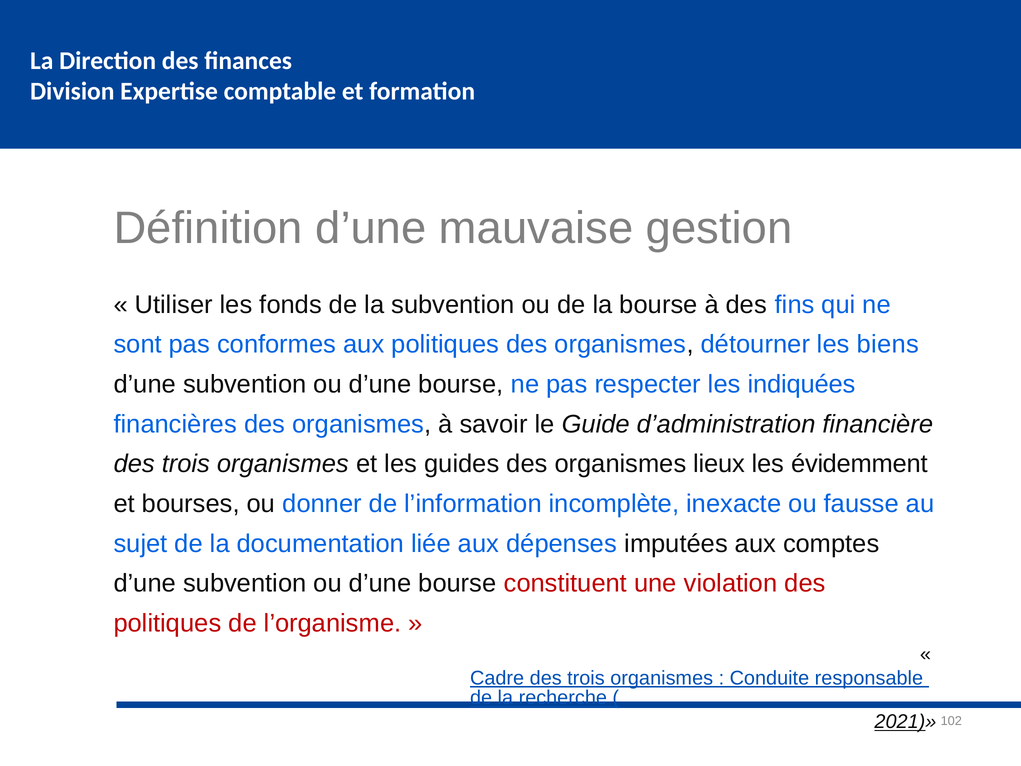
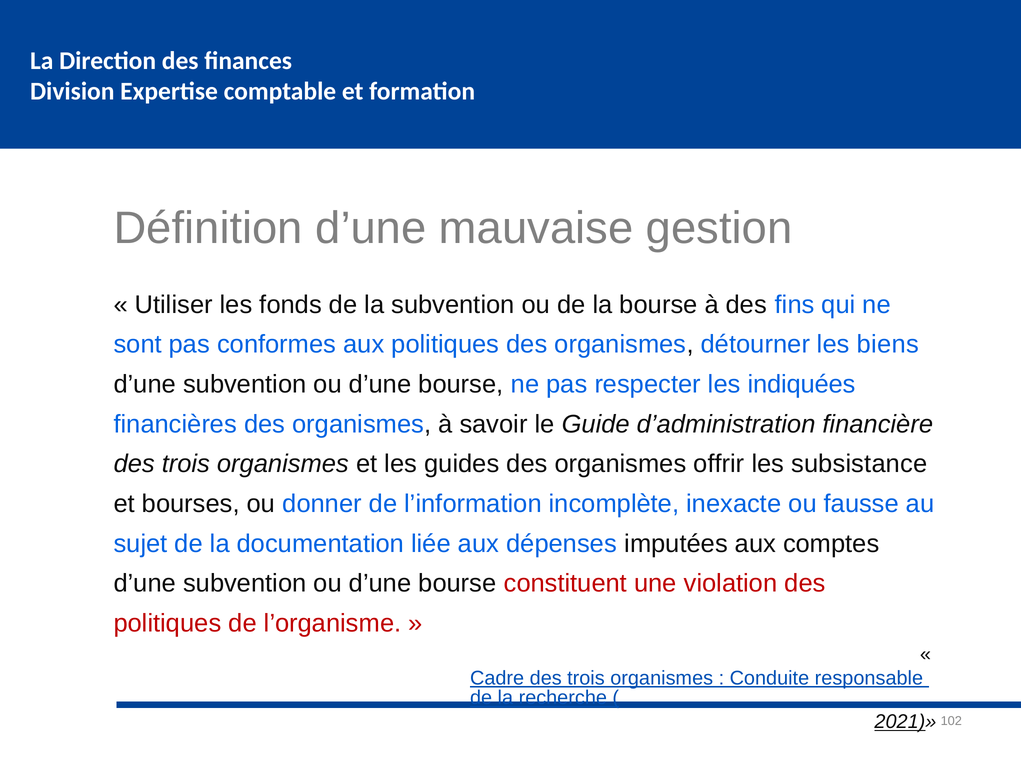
lieux: lieux -> offrir (719, 464)
évidemment: évidemment -> subsistance (859, 464)
